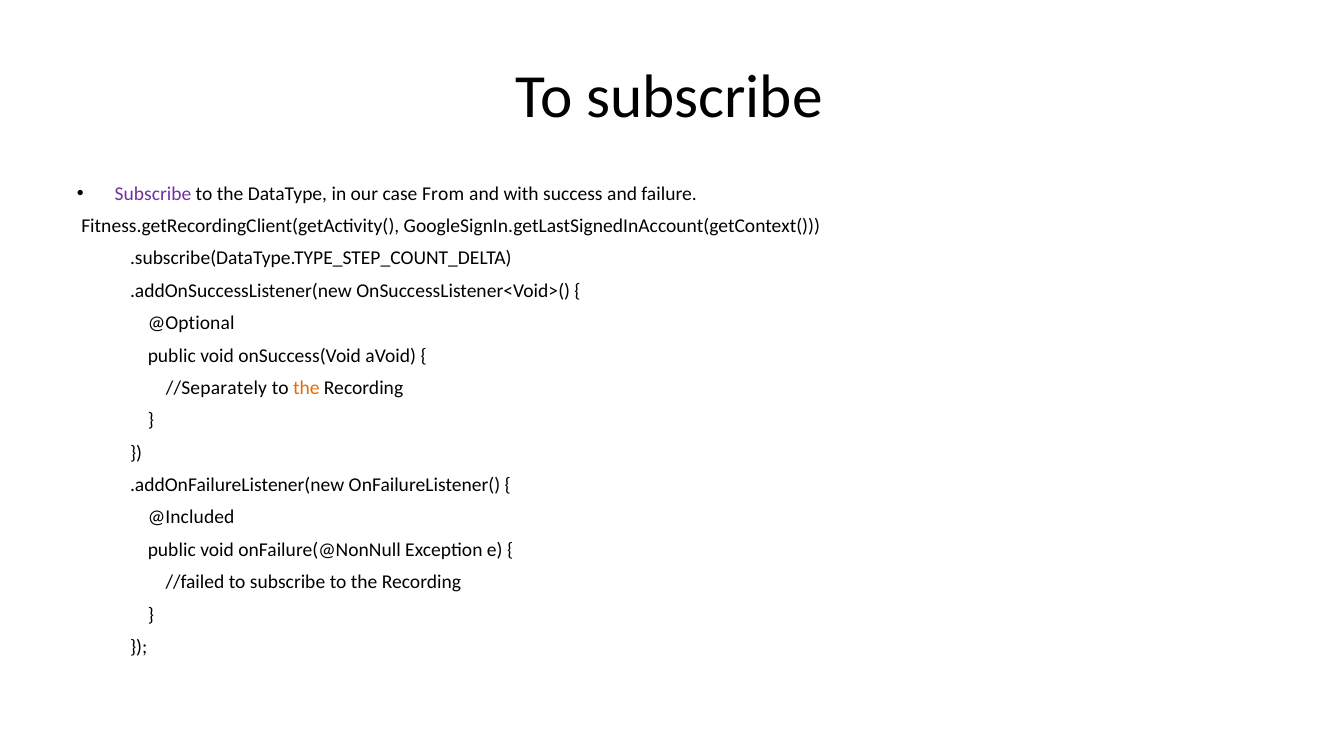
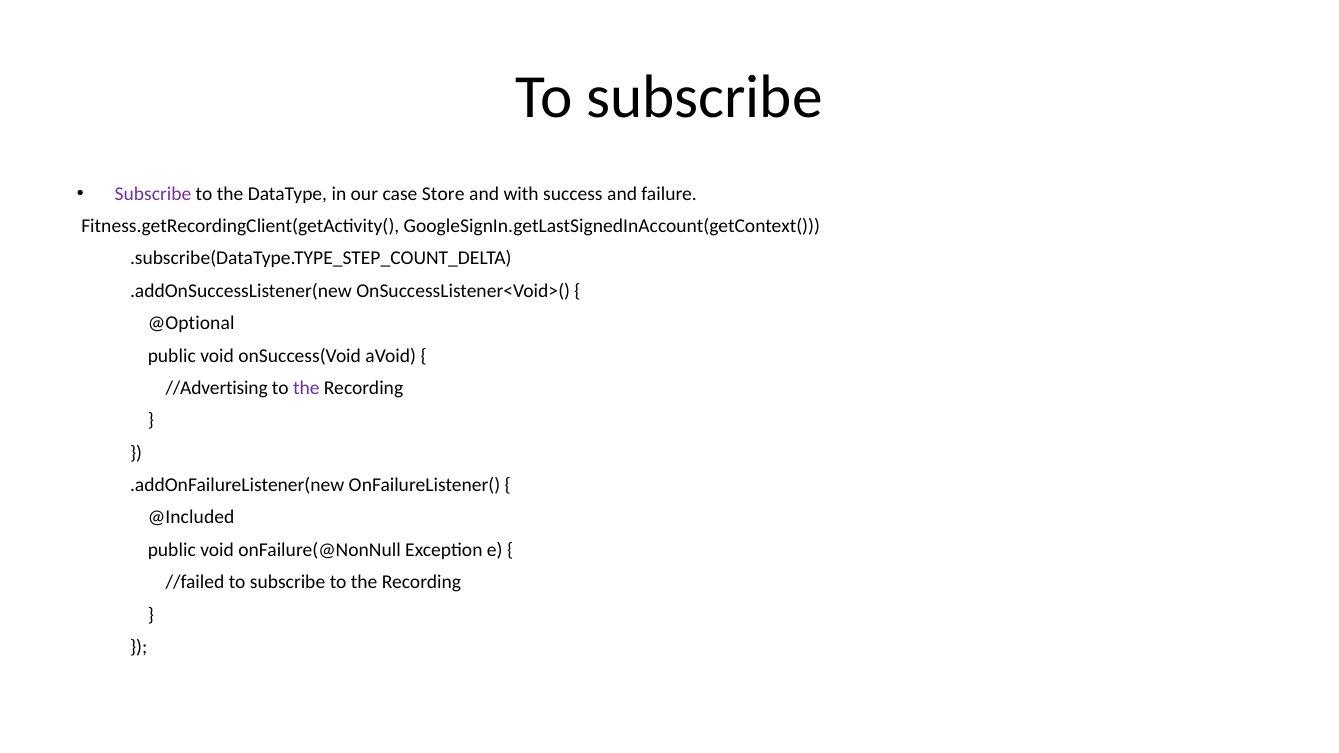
From: From -> Store (443, 194)
//Separately: //Separately -> //Advertising (217, 388)
the colour: orange -> purple (306, 388)
